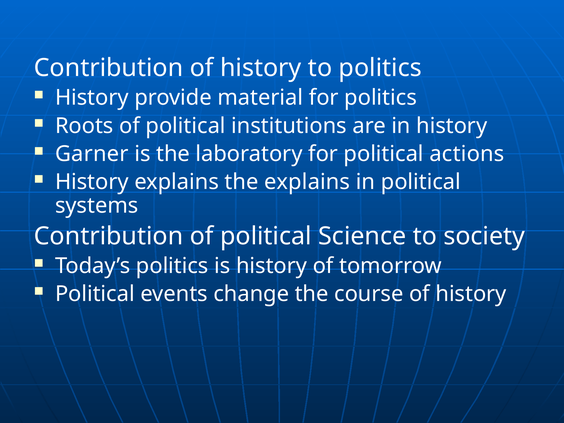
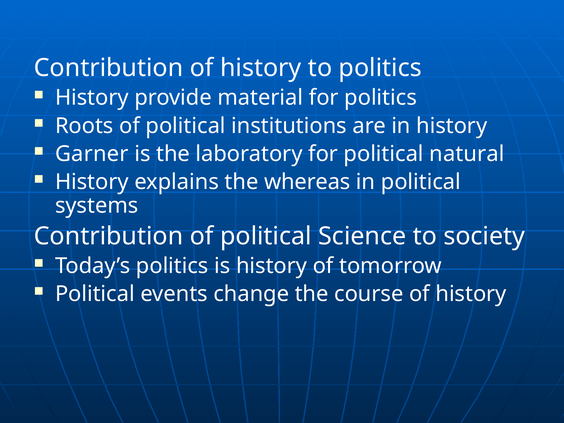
actions: actions -> natural (467, 154)
the explains: explains -> whereas (307, 182)
